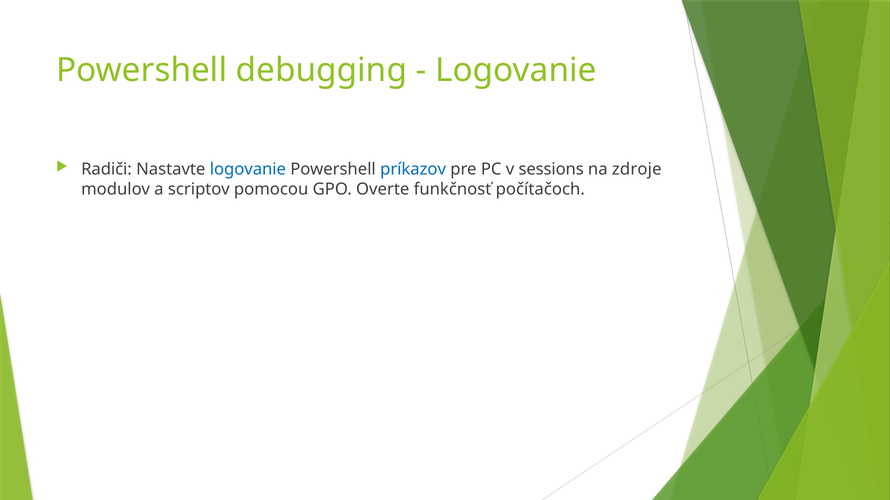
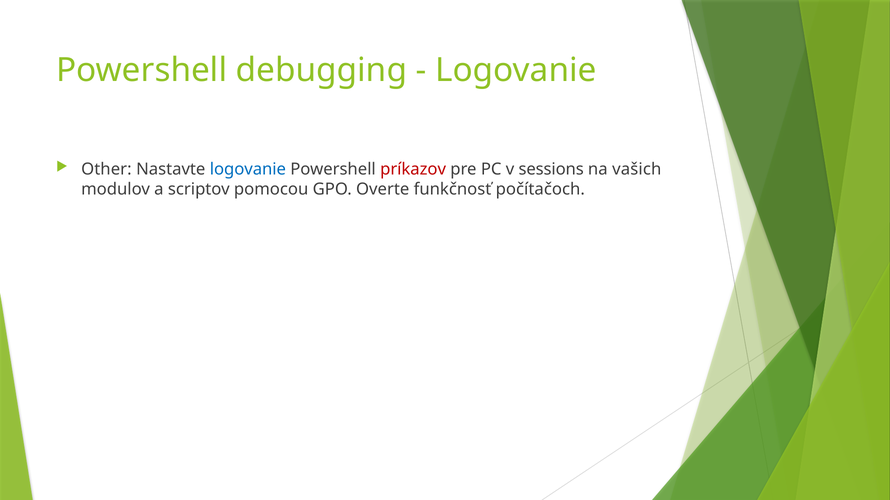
Radiči: Radiči -> Other (106, 170)
príkazov colour: blue -> red (413, 170)
zdroje: zdroje -> vašich (637, 170)
